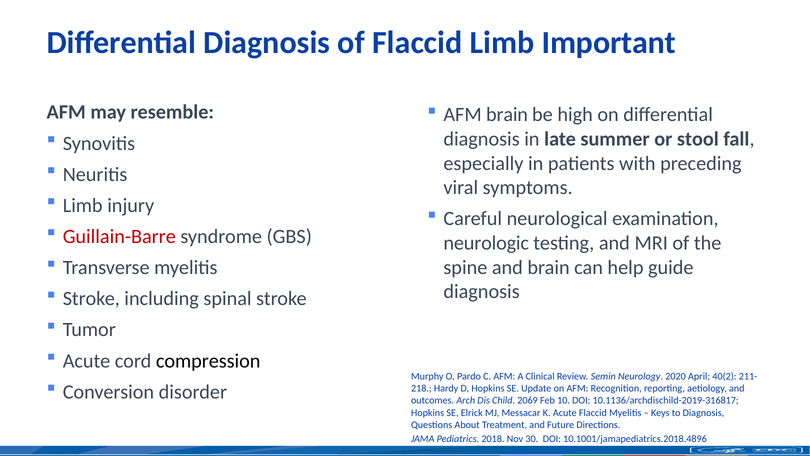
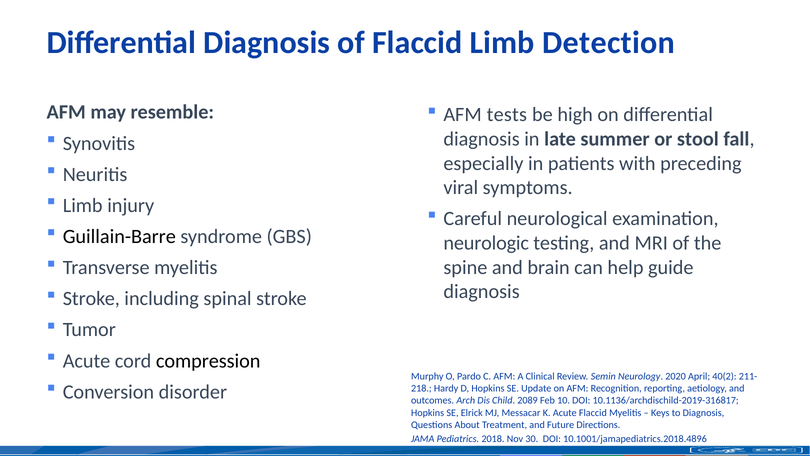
Important: Important -> Detection (609, 43)
AFM brain: brain -> tests (507, 115)
Guillain-Barre colour: red -> black (119, 236)
2069: 2069 -> 2089 (528, 400)
